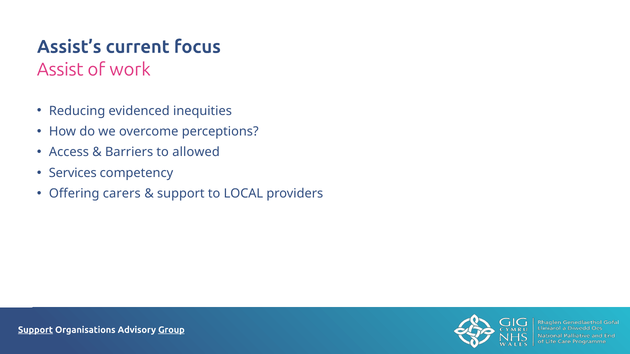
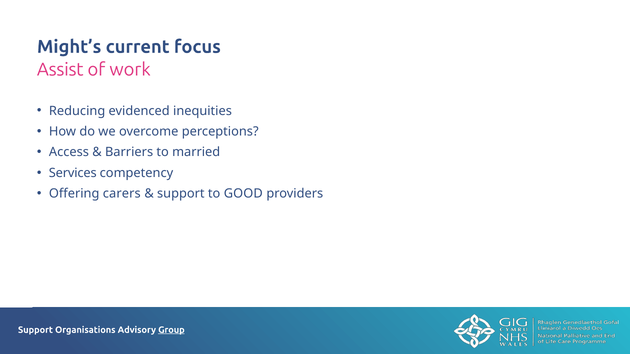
Assist’s: Assist’s -> Might’s (69, 47)
allowed: allowed -> married (196, 152)
LOCAL: LOCAL -> GOOD (243, 194)
Support underline: present -> none (35, 330)
